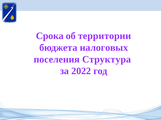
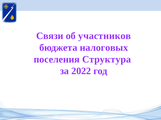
Срока: Срока -> Связи (50, 36)
территории: территории -> участников (105, 36)
